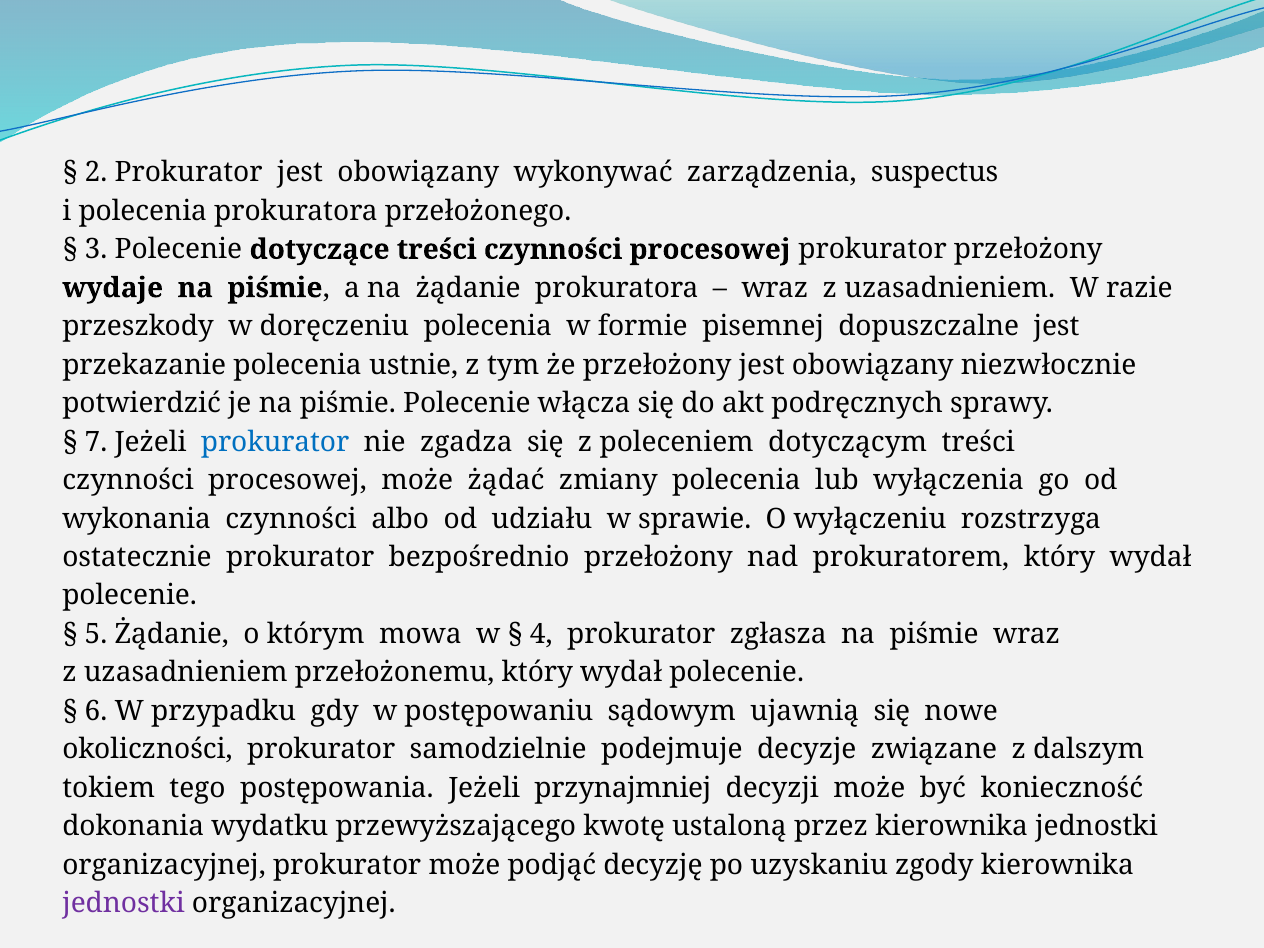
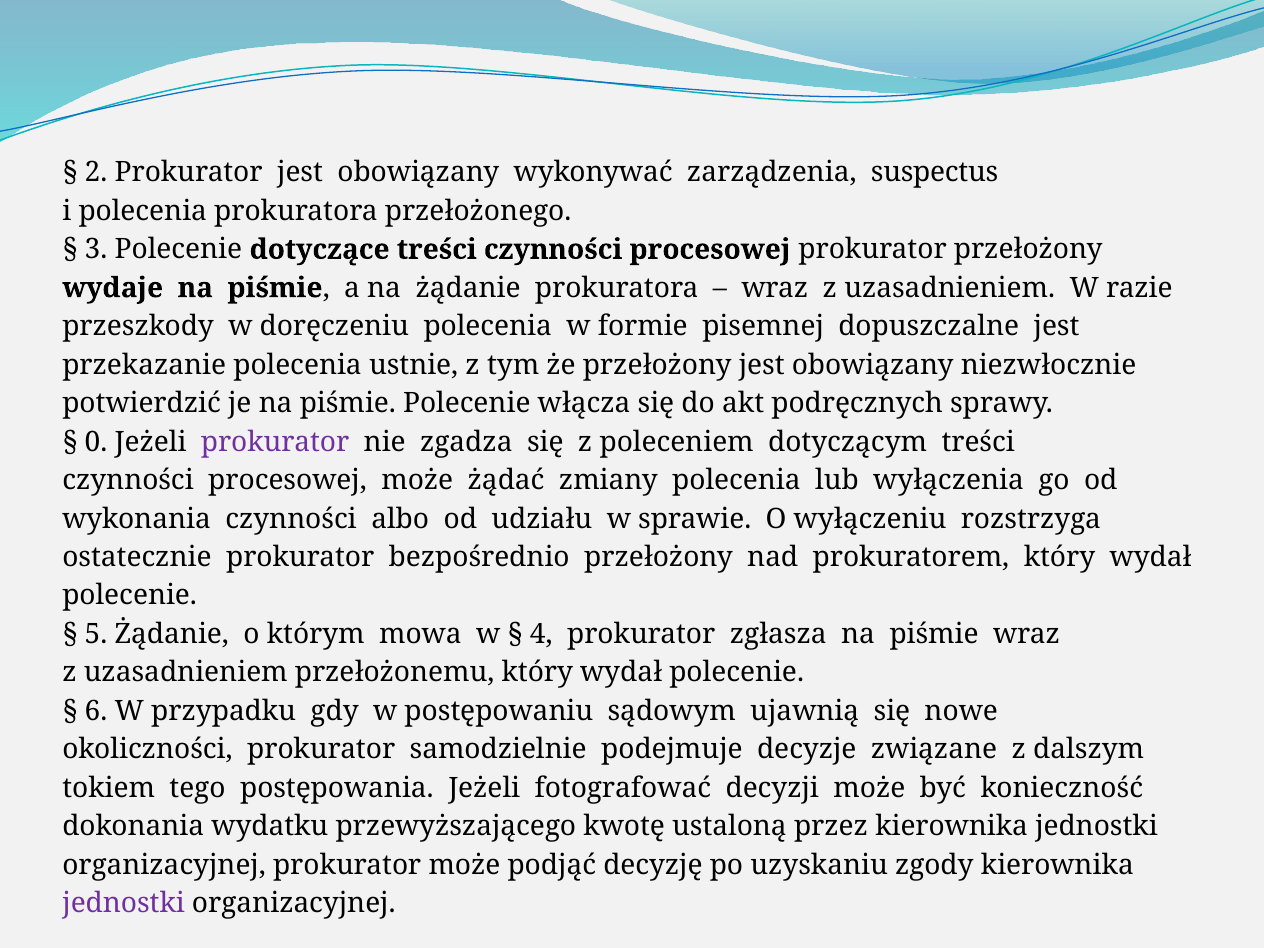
7: 7 -> 0 (96, 442)
prokurator colour: blue -> purple (275, 442)
przynajmniej: przynajmniej -> fotografować (623, 788)
